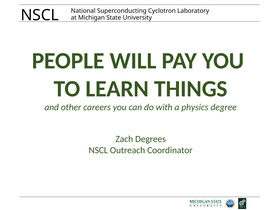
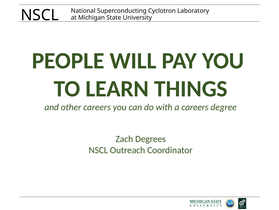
a physics: physics -> careers (195, 107)
